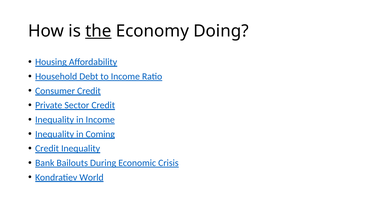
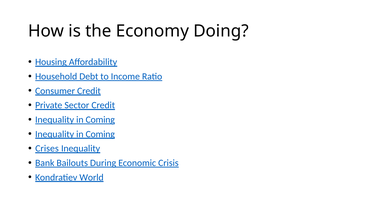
the underline: present -> none (98, 31)
Income: Income -> Coming (100, 120)
Credit: Credit -> Crises (47, 149)
